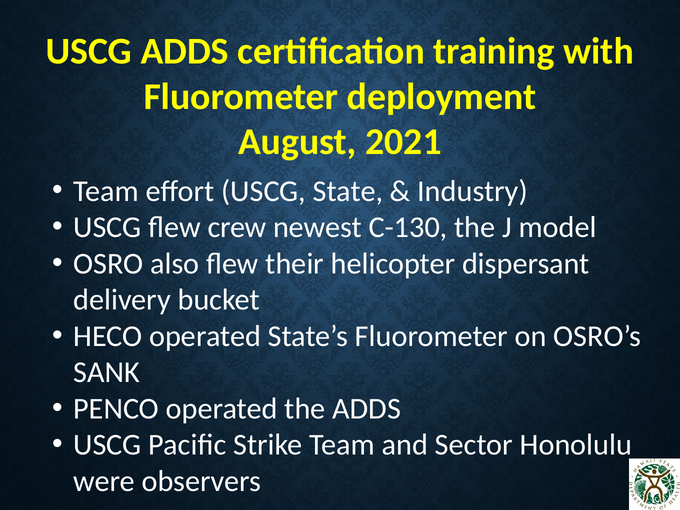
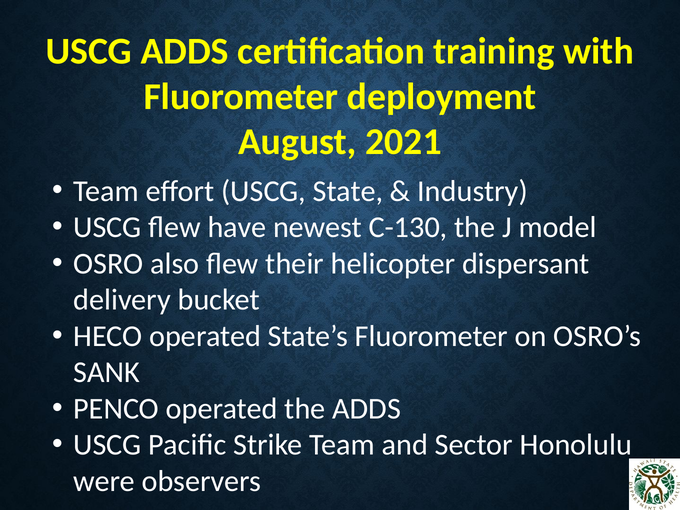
crew: crew -> have (237, 227)
